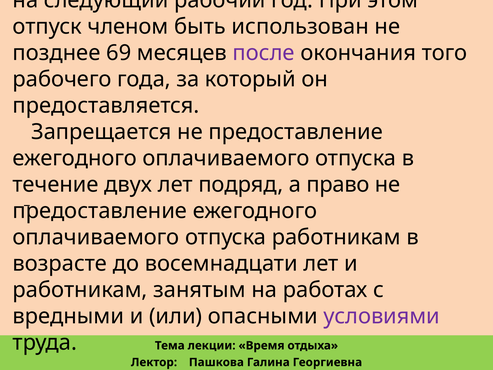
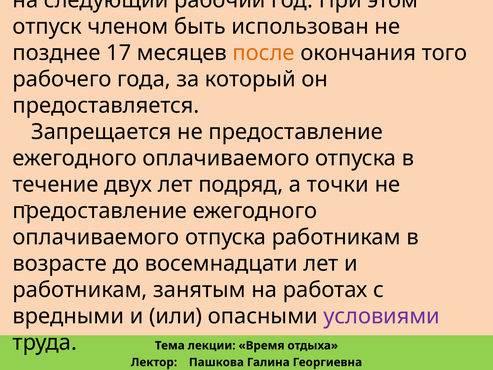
69: 69 -> 17 (119, 53)
после colour: purple -> orange (264, 53)
право: право -> точки (338, 184)
